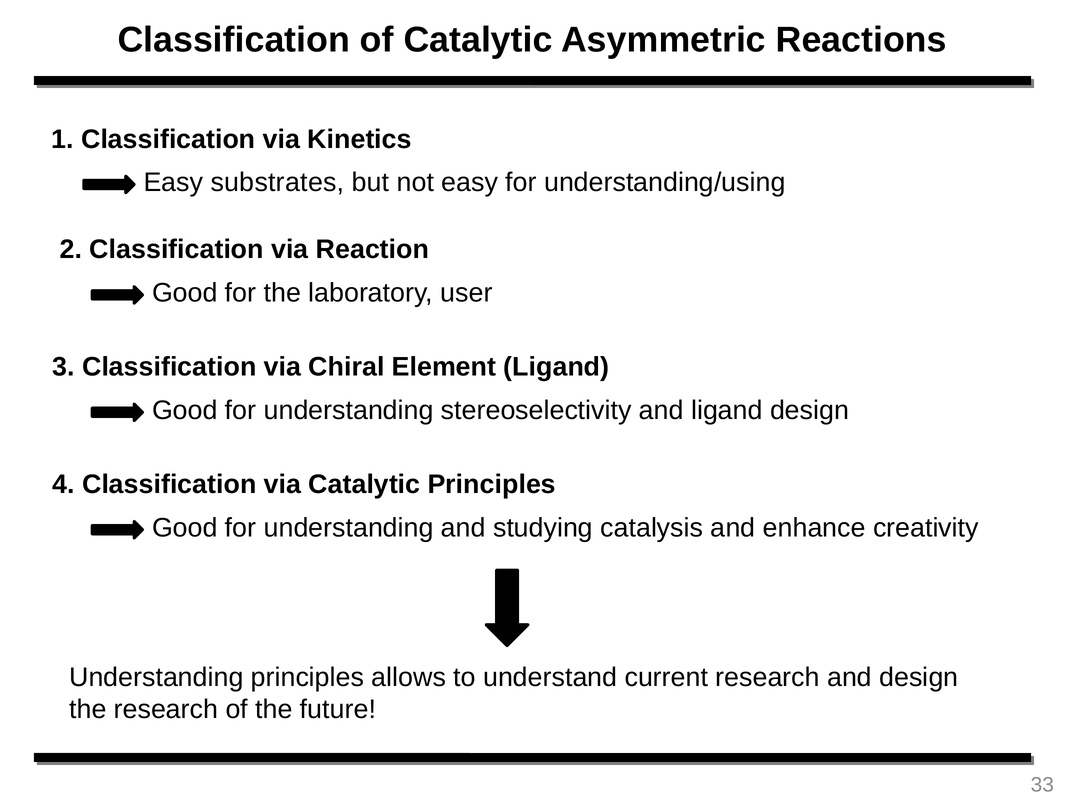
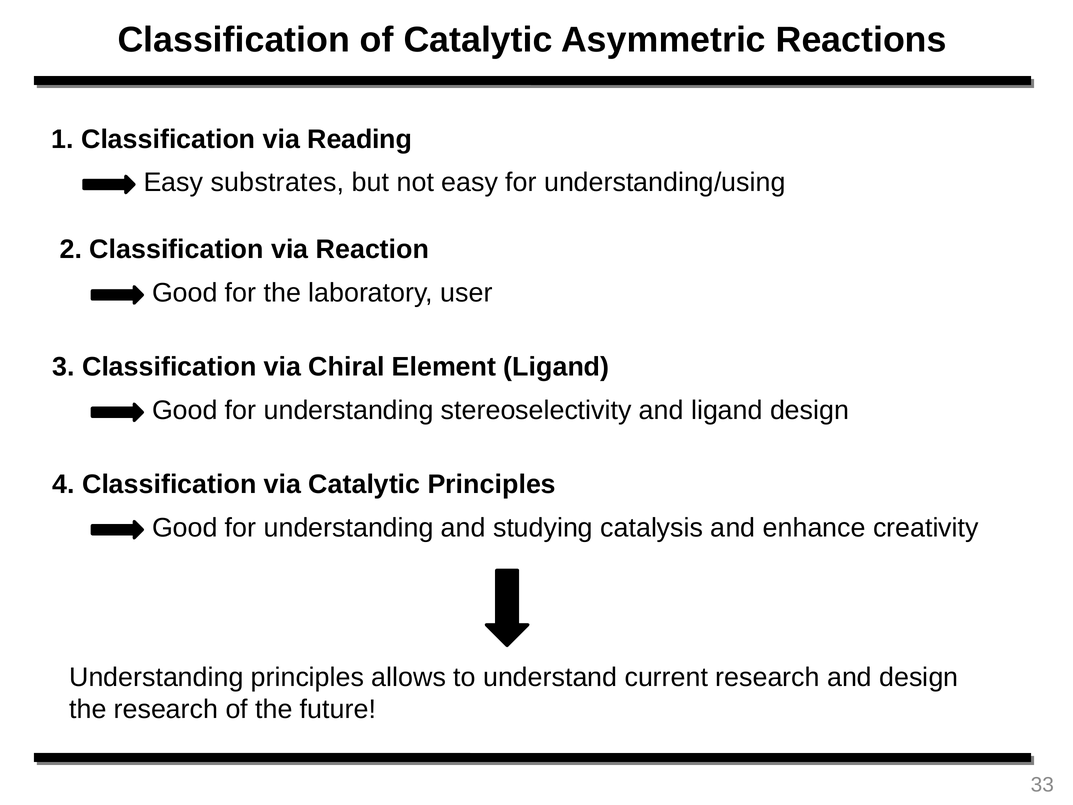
Kinetics: Kinetics -> Reading (360, 139)
